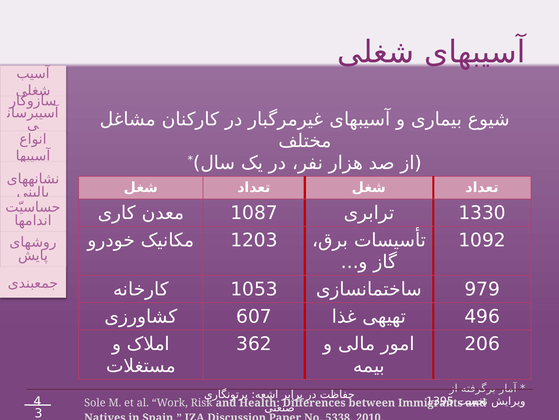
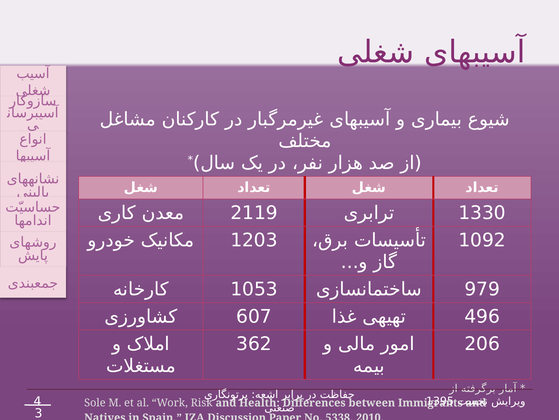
1087: 1087 -> 2119 (254, 213)
